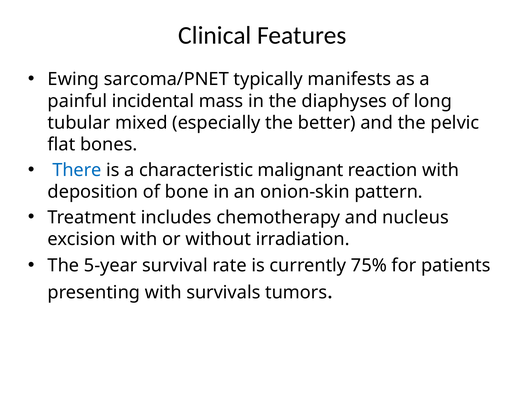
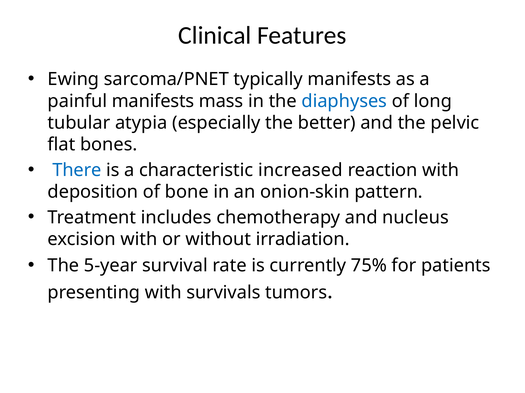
painful incidental: incidental -> manifests (153, 101)
diaphyses colour: black -> blue (344, 101)
mixed: mixed -> atypia (141, 123)
malignant: malignant -> increased (300, 170)
